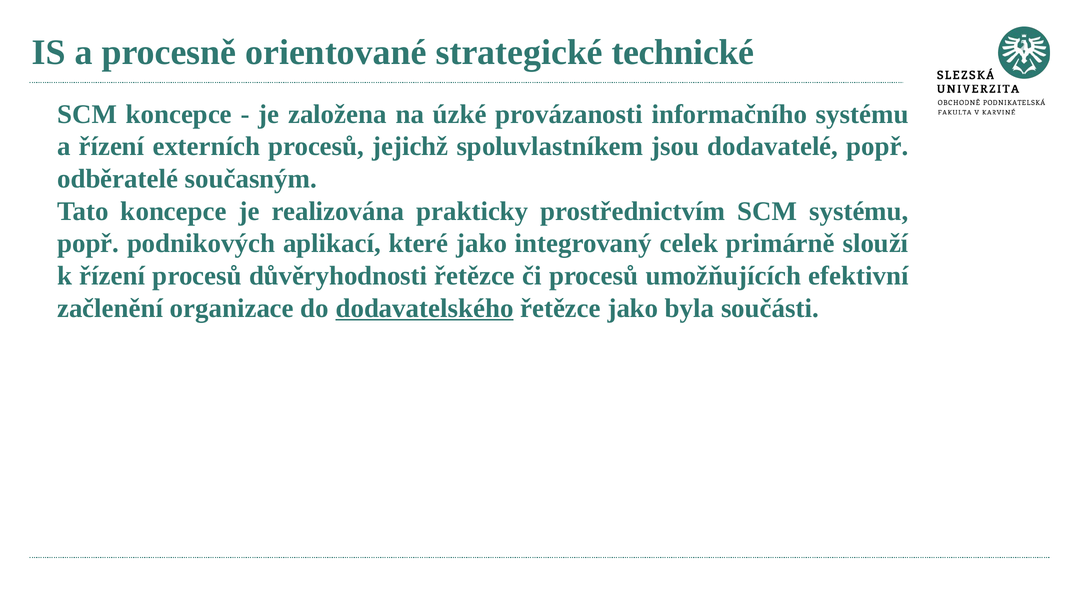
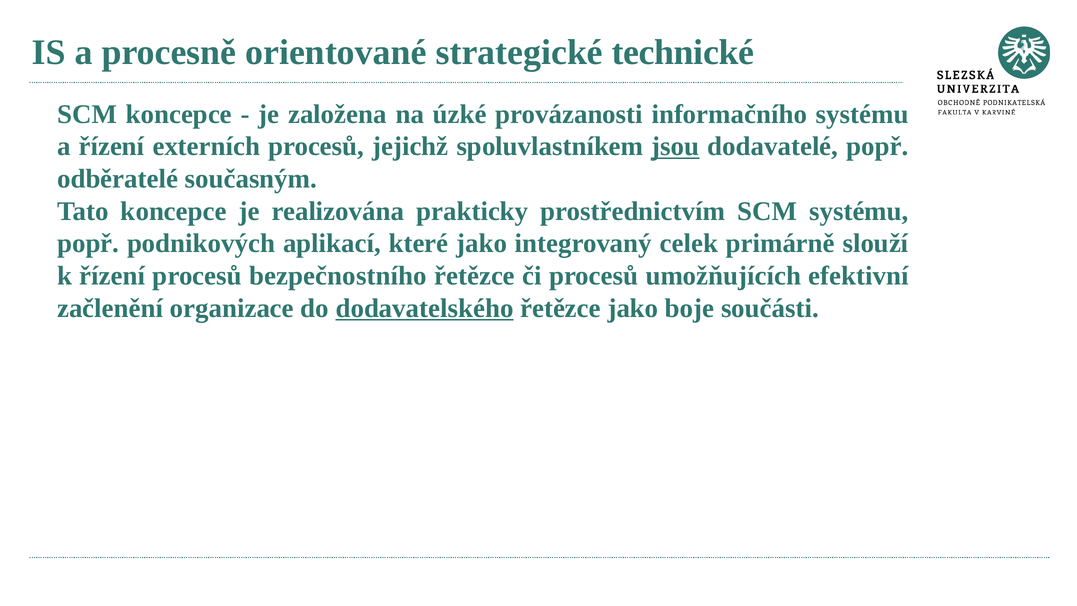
jsou underline: none -> present (675, 147)
důvěryhodnosti: důvěryhodnosti -> bezpečnostního (338, 276)
byla: byla -> boje (690, 308)
